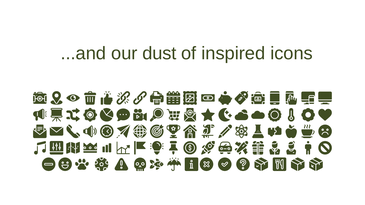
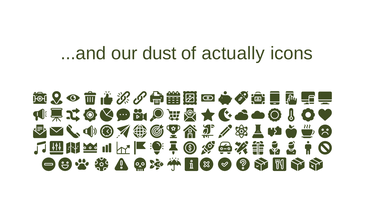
inspired: inspired -> actually (233, 53)
